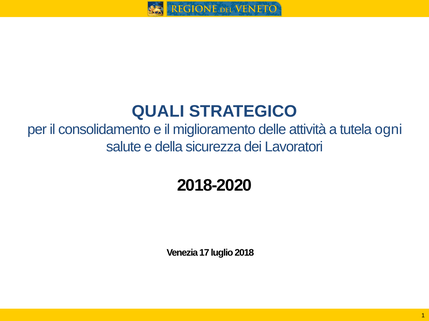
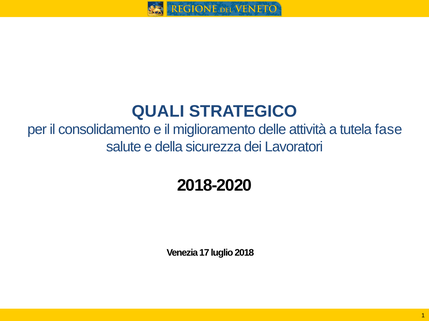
ogni: ogni -> fase (389, 130)
